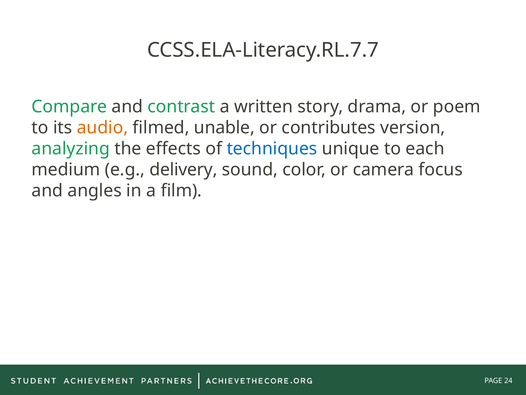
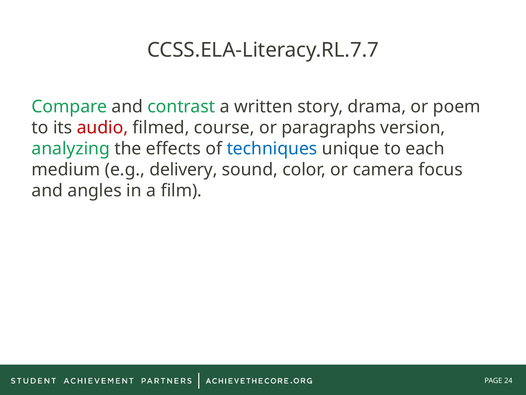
audio colour: orange -> red (102, 127)
unable: unable -> course (224, 127)
contributes: contributes -> paragraphs (329, 127)
